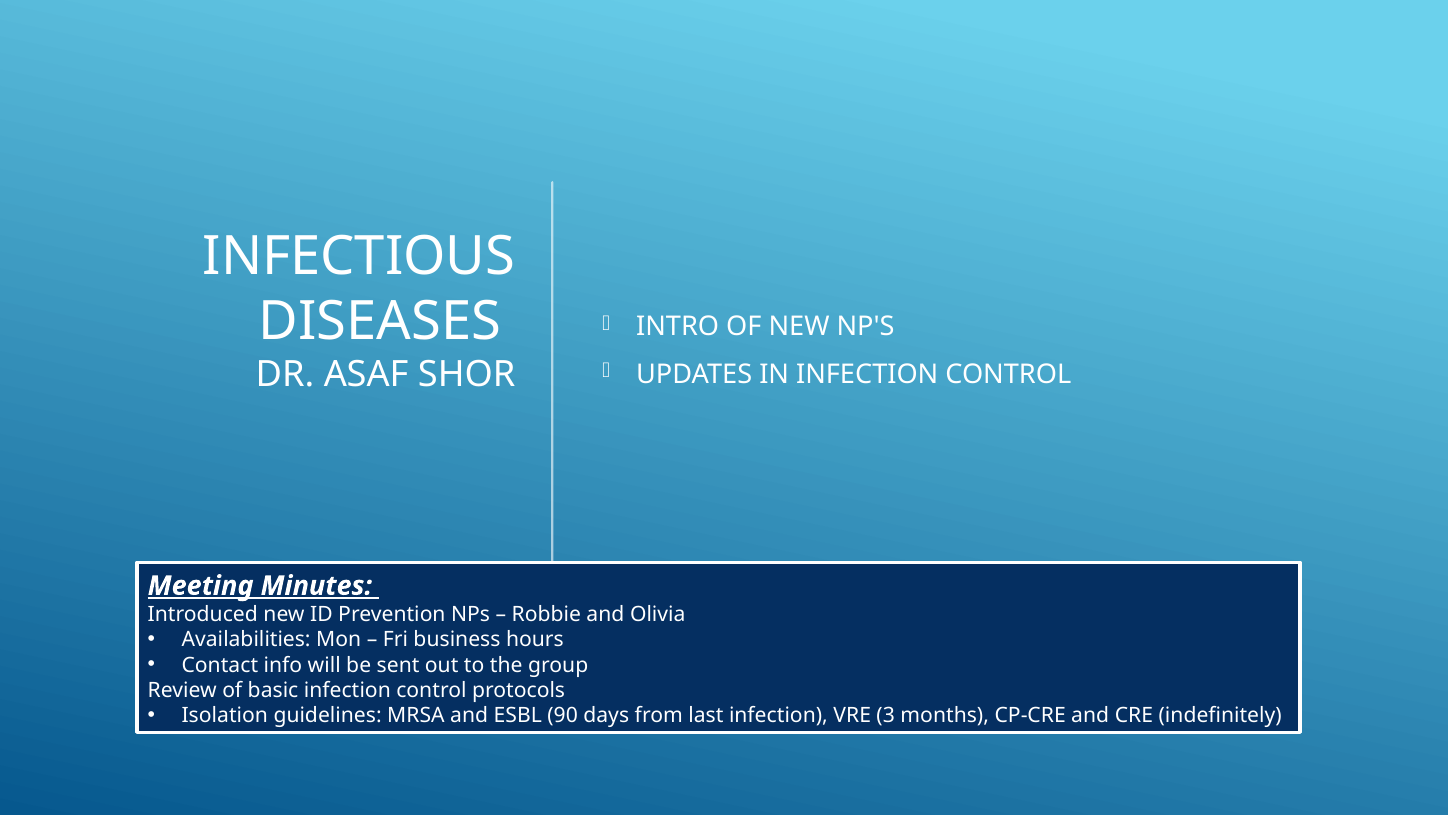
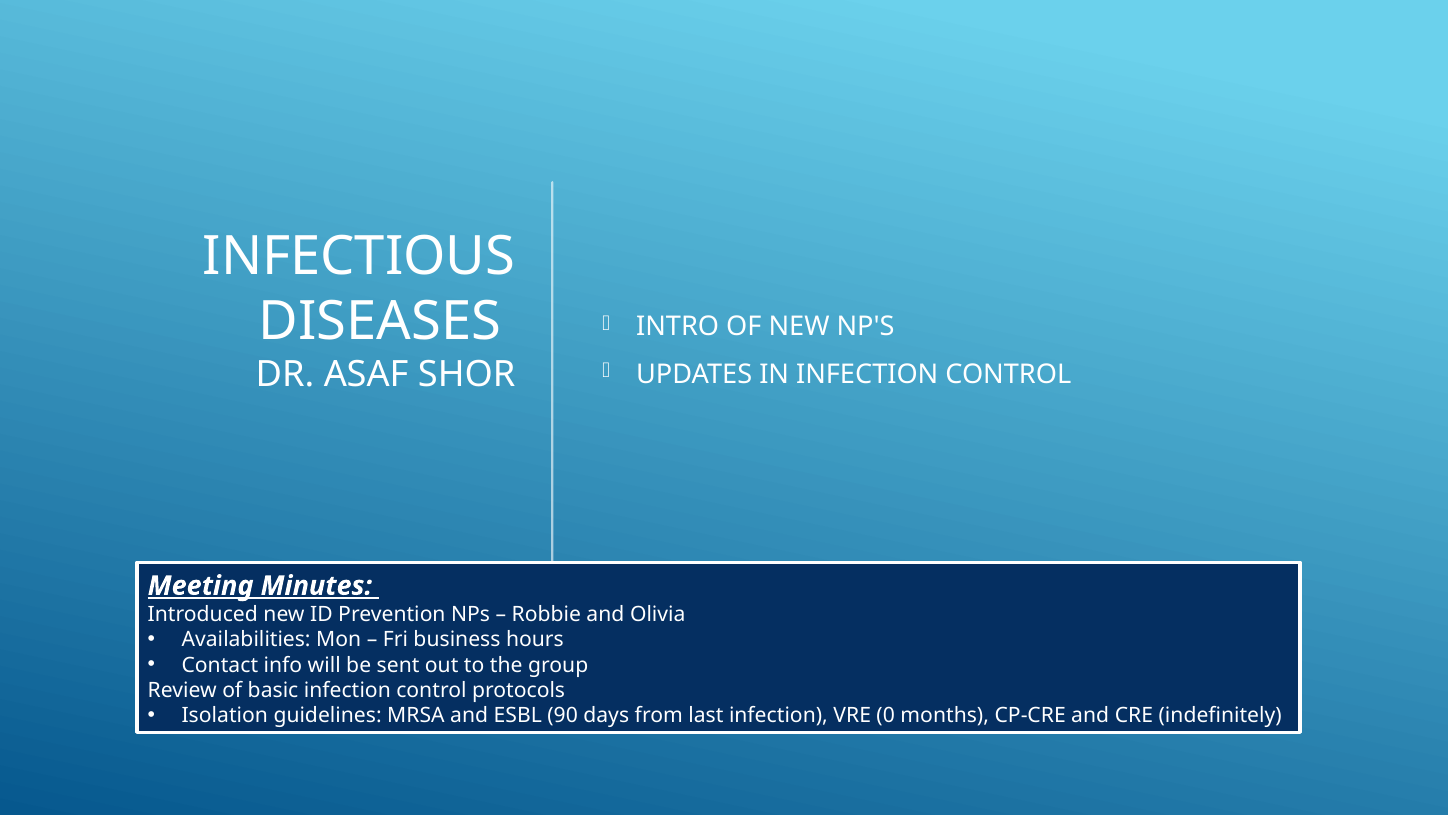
3: 3 -> 0 (886, 715)
